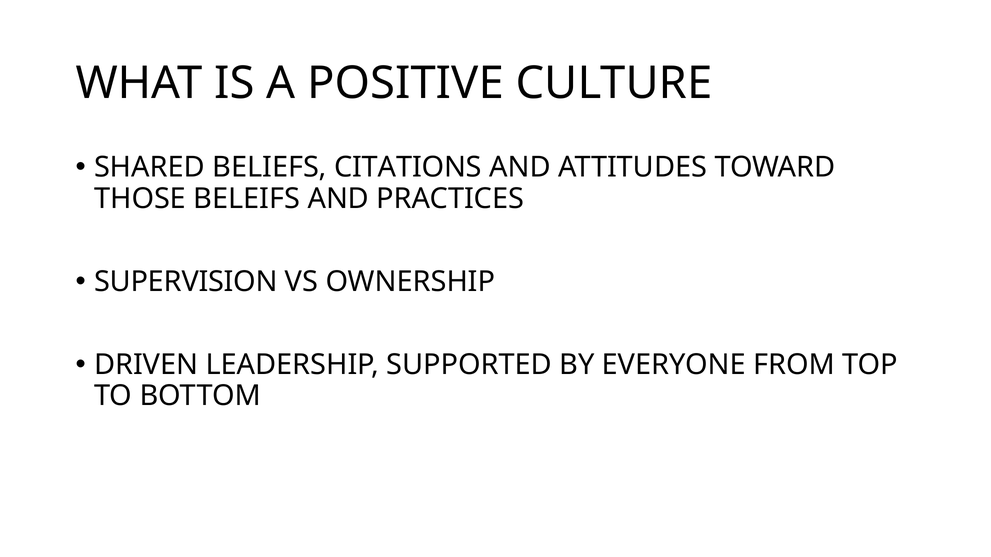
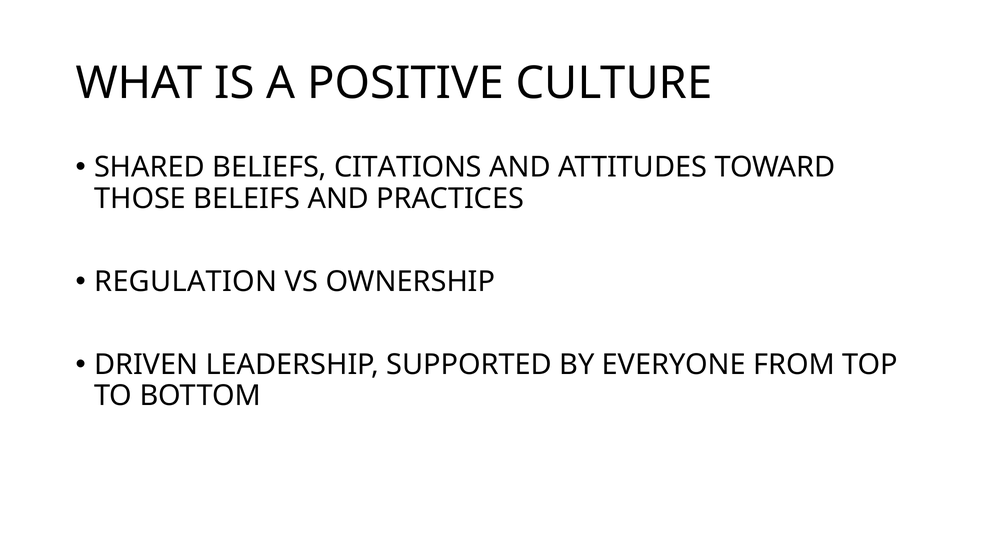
SUPERVISION: SUPERVISION -> REGULATION (186, 282)
